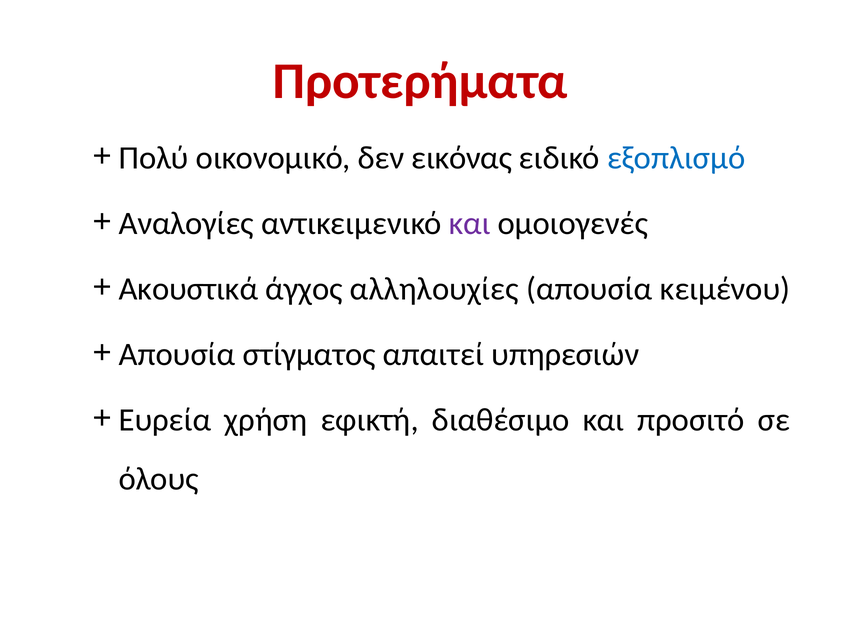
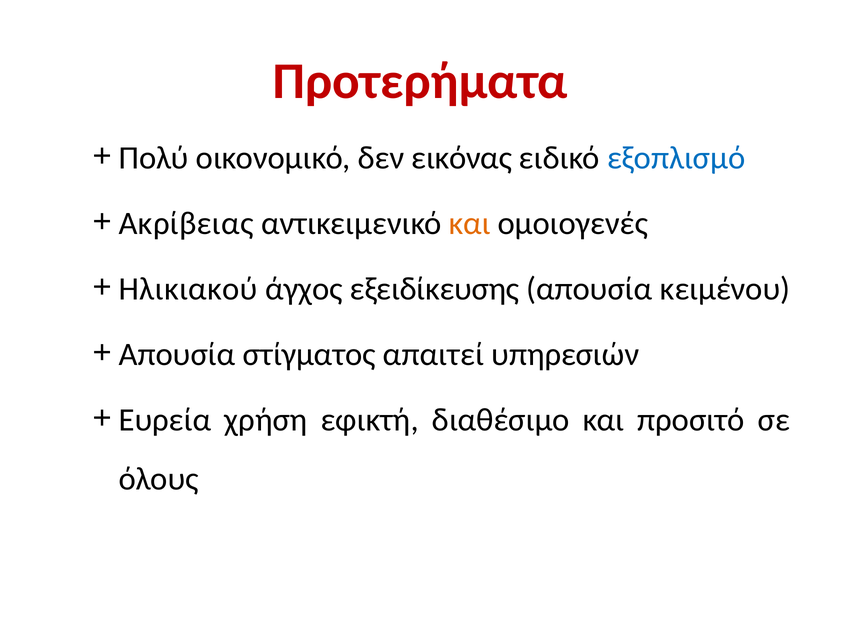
Αναλογίες: Αναλογίες -> Ακρίβειας (186, 223)
και colour: purple -> orange (470, 223)
Ακουστικά: Ακουστικά -> Ηλικιακού (188, 289)
αλληλουχίες: αλληλουχίες -> εξειδίκευσης (435, 289)
